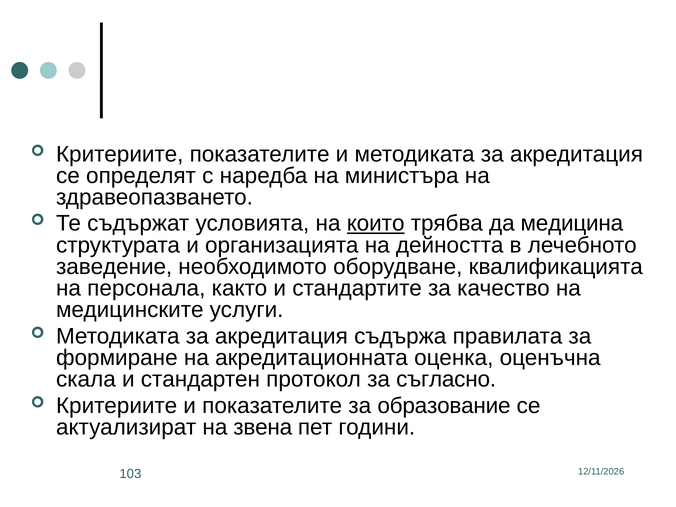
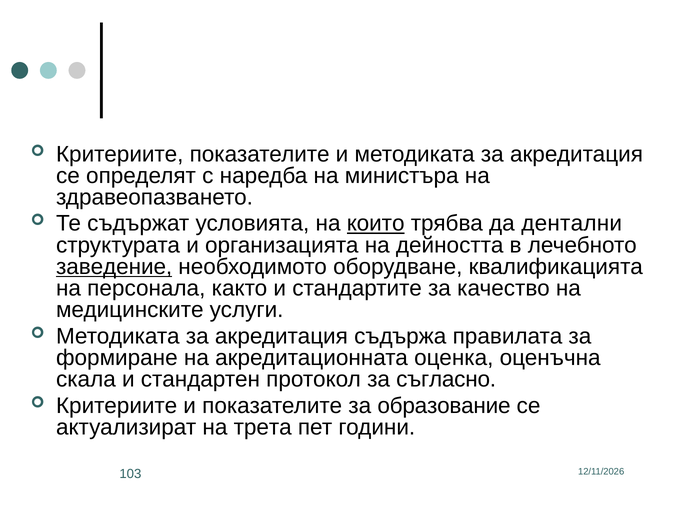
медицина: медицина -> дентални (572, 223)
заведение underline: none -> present (114, 267)
звена: звена -> трета (263, 427)
